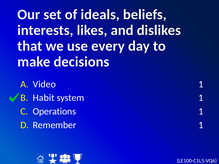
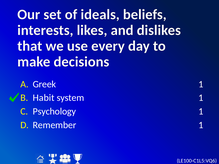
Video: Video -> Greek (44, 84)
Operations: Operations -> Psychology (54, 112)
